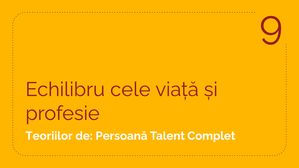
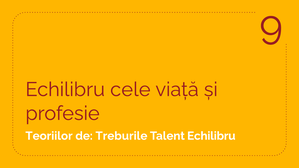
Persoană: Persoană -> Treburile (121, 136)
Talent Complet: Complet -> Echilibru (211, 136)
